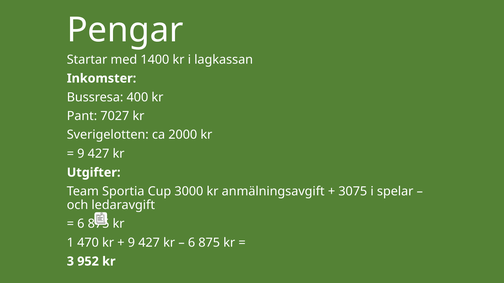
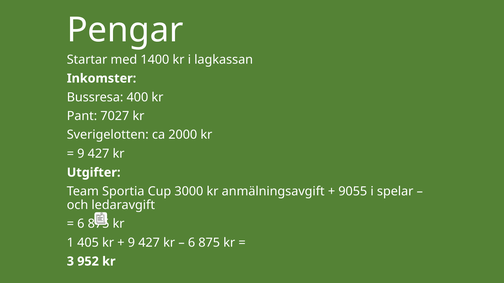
3075: 3075 -> 9055 (353, 192)
470: 470 -> 405 (88, 243)
